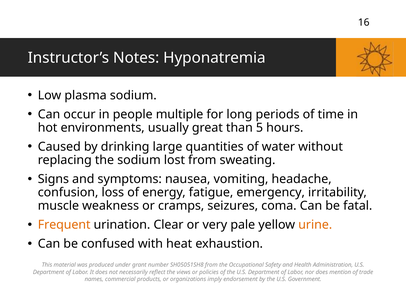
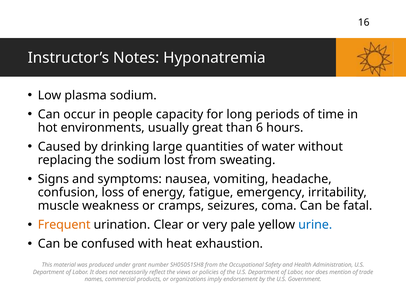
multiple: multiple -> capacity (180, 115)
5: 5 -> 6 (259, 128)
urine colour: orange -> blue (315, 225)
